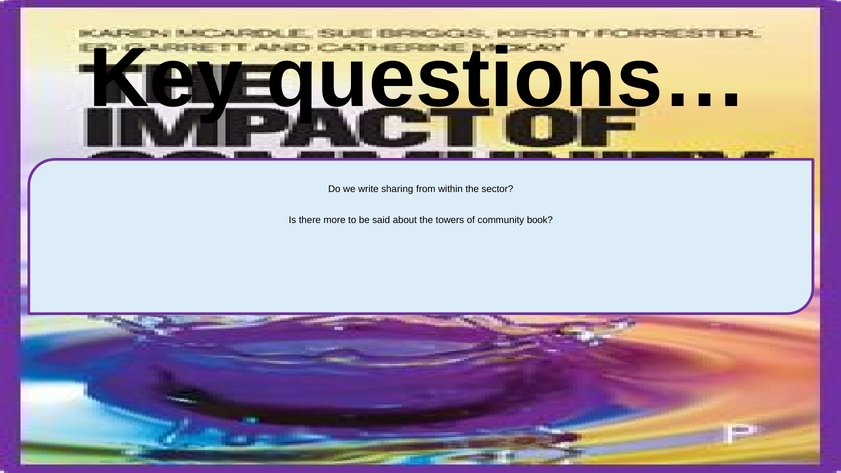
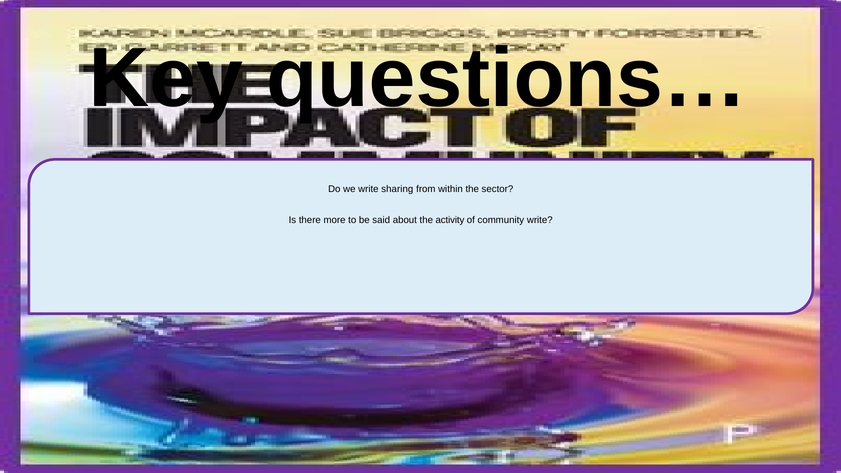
towers: towers -> activity (450, 220)
community book: book -> write (540, 220)
